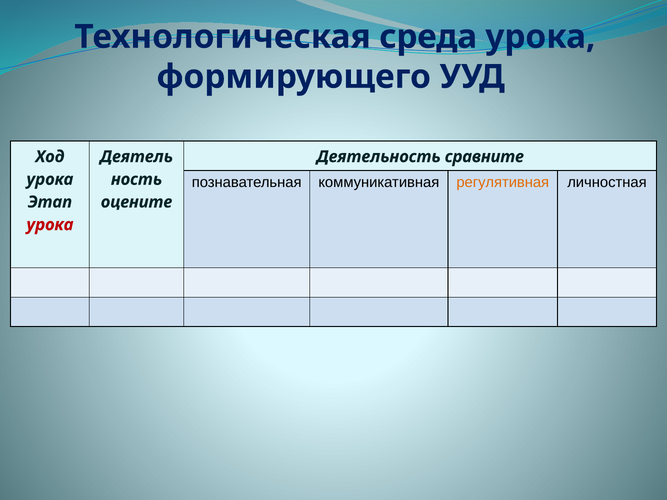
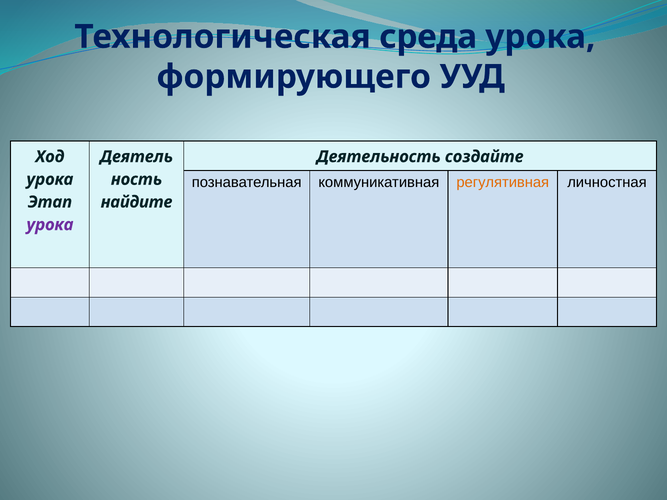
сравните: сравните -> создайте (484, 157)
оцените: оцените -> найдите (137, 202)
урока colour: red -> purple (50, 225)
